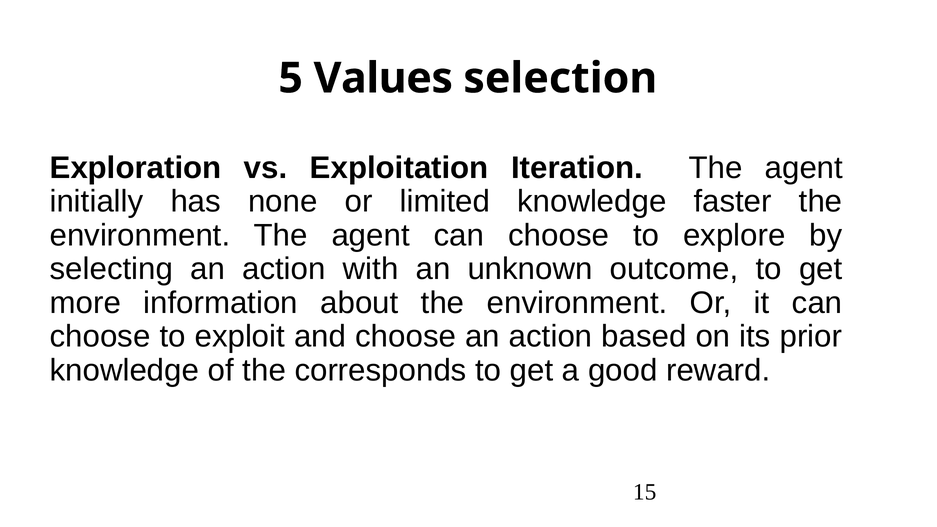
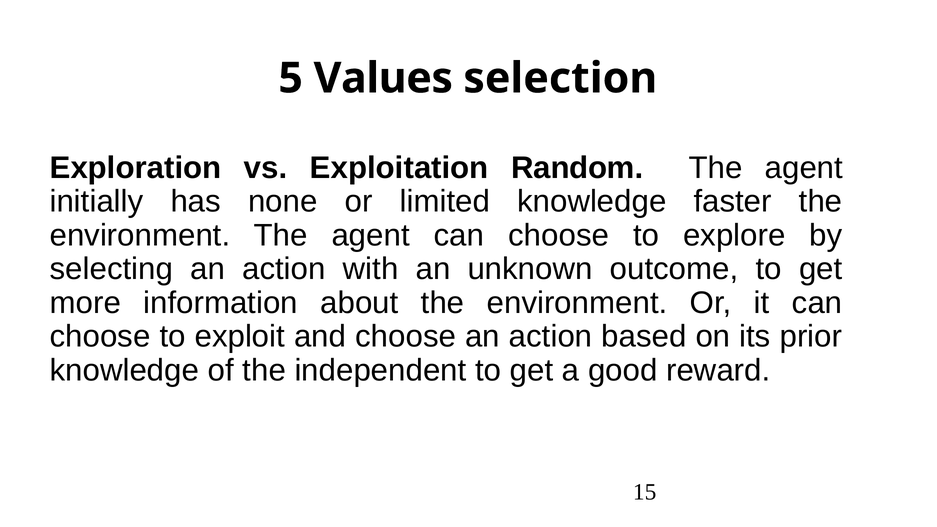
Iteration: Iteration -> Random (577, 168)
corresponds: corresponds -> independent (381, 370)
